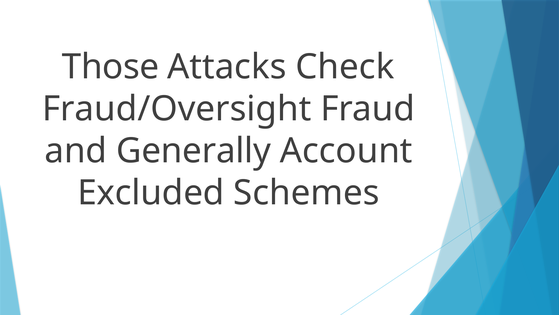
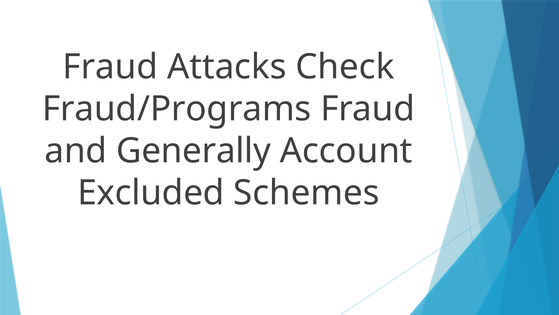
Those: Those -> Fraud (110, 67)
Fraud/Oversight: Fraud/Oversight -> Fraud/Programs (177, 109)
